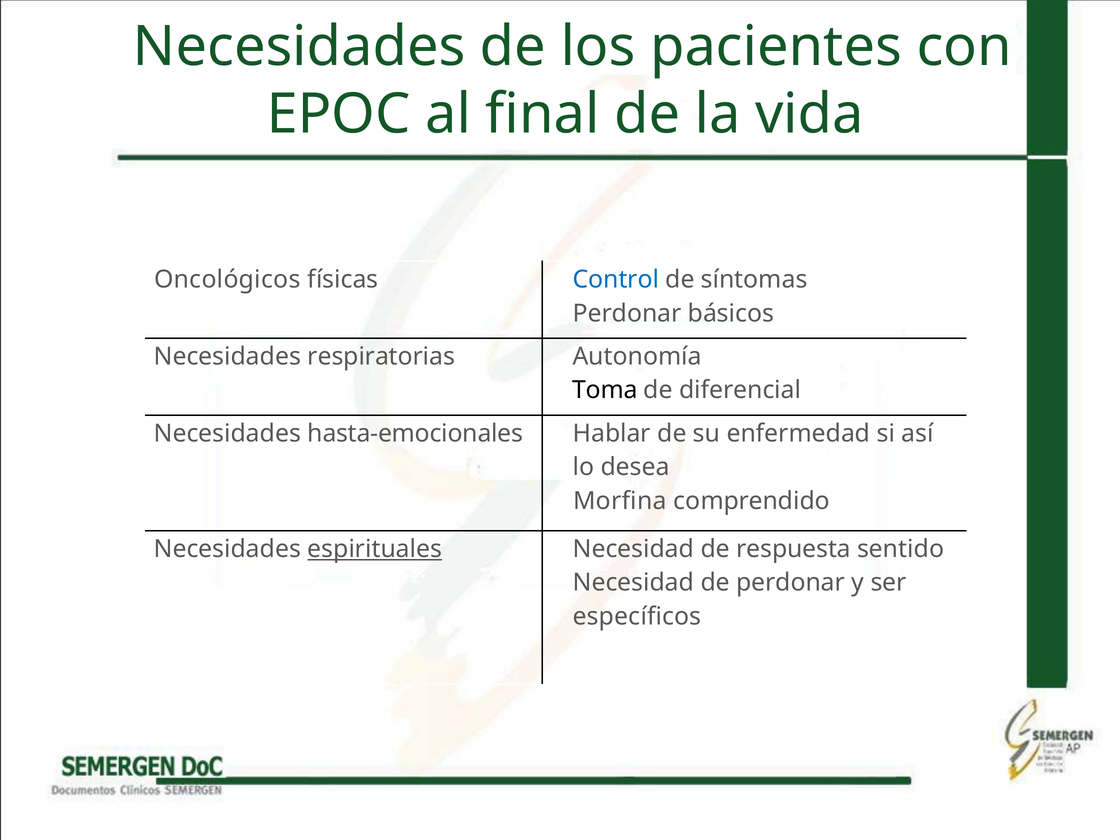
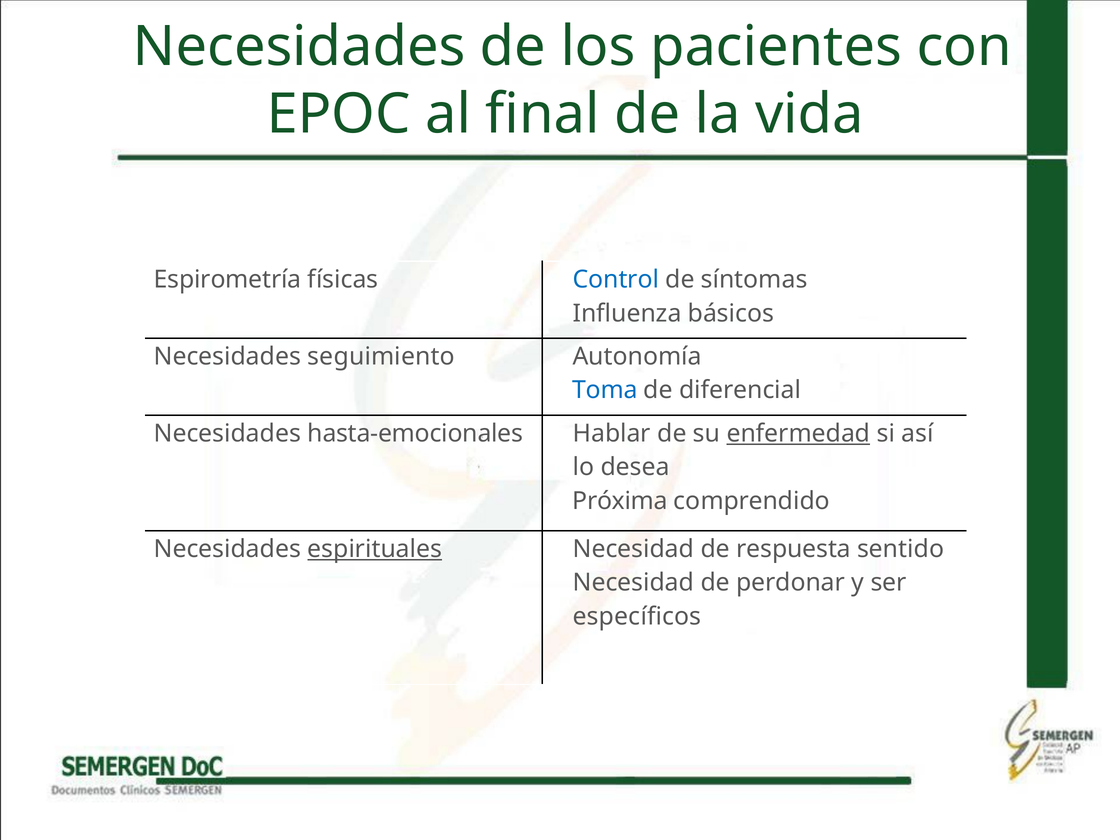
Oncológicos: Oncológicos -> Espirometría (228, 280)
Perdonar: Perdonar -> Influenza (627, 313)
respiratorias: respiratorias -> seguimiento (381, 356)
Toma colour: black -> blue (605, 390)
enfermedad underline: none -> present (798, 433)
Morfina: Morfina -> Próxima (620, 501)
